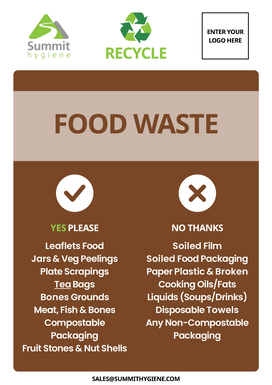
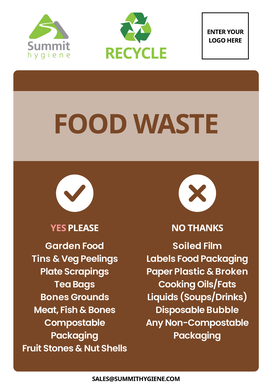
YES colour: light green -> pink (58, 228)
Leaflets: Leaflets -> Garden (63, 246)
Soiled: Soiled -> Labels (161, 259)
Jars: Jars -> Tins (41, 259)
Tea underline: present -> none (63, 284)
Towels: Towels -> Bubble (223, 310)
